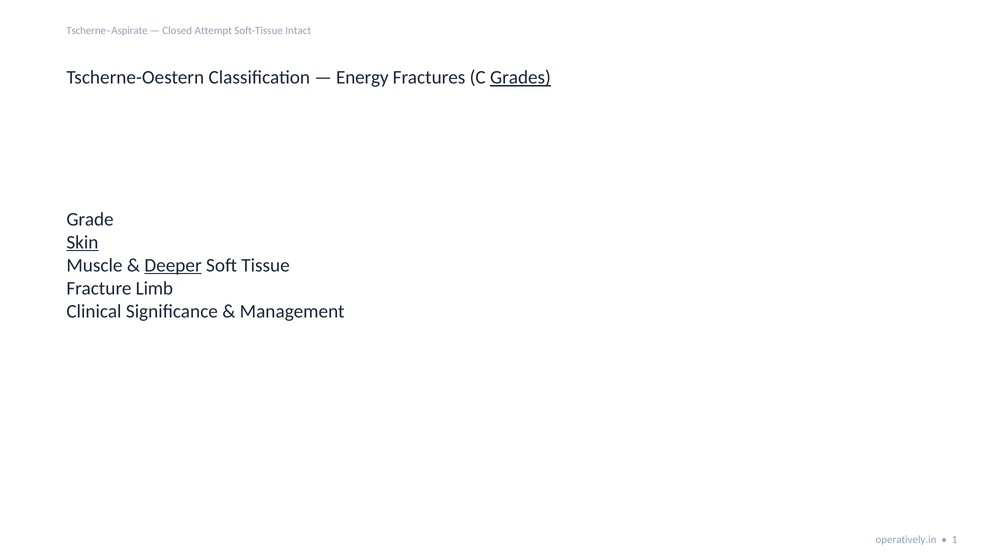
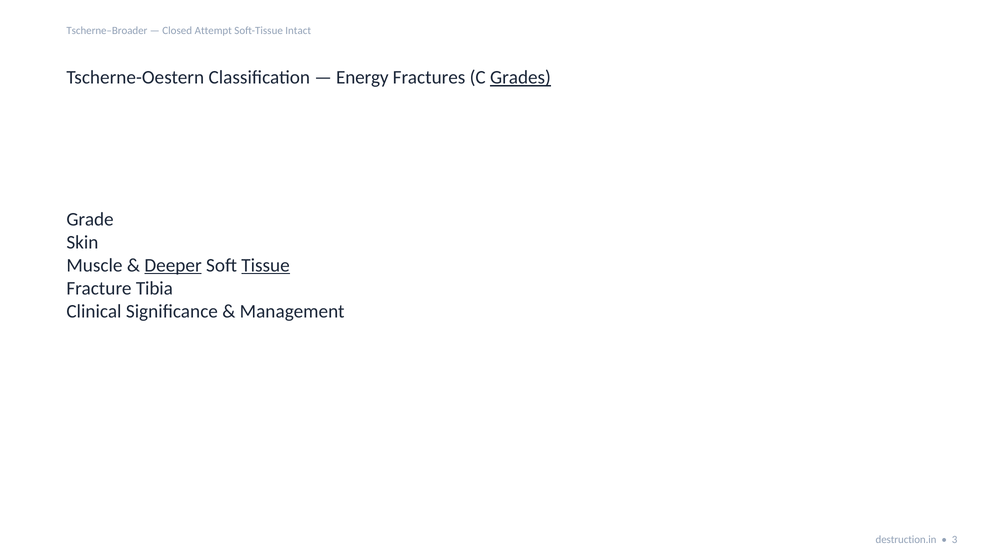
Tscherne–Aspirate: Tscherne–Aspirate -> Tscherne–Broader (107, 31)
Skin underline: present -> none (82, 242)
Tissue underline: none -> present (266, 265)
Limb: Limb -> Tibia (154, 288)
operatively.in: operatively.in -> destruction.in (906, 539)
1: 1 -> 3 (955, 539)
